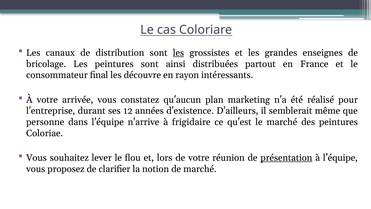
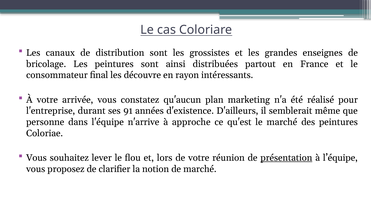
les underline: present -> none (178, 53)
12: 12 -> 91 (128, 111)
frigidaire: frigidaire -> approche (191, 122)
